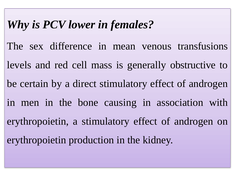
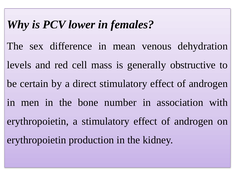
transfusions: transfusions -> dehydration (203, 46)
causing: causing -> number (120, 103)
